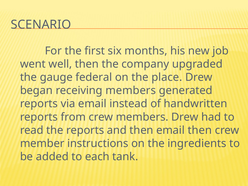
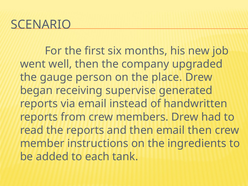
federal: federal -> person (94, 77)
receiving members: members -> supervise (131, 90)
